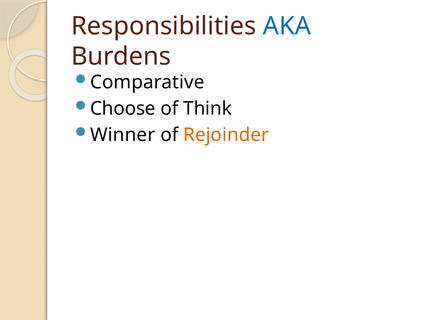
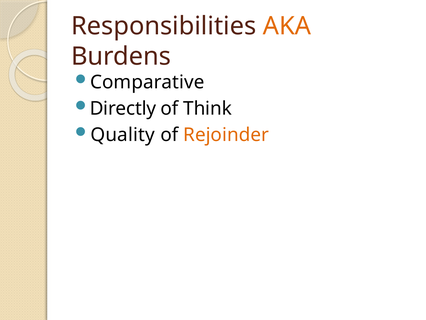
AKA colour: blue -> orange (287, 26)
Choose: Choose -> Directly (123, 109)
Winner: Winner -> Quality (123, 135)
